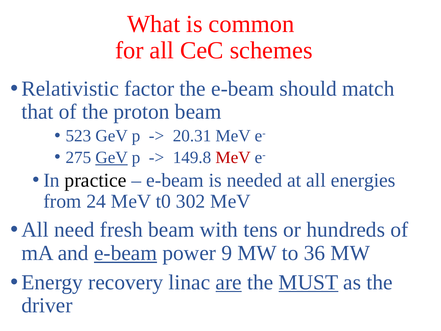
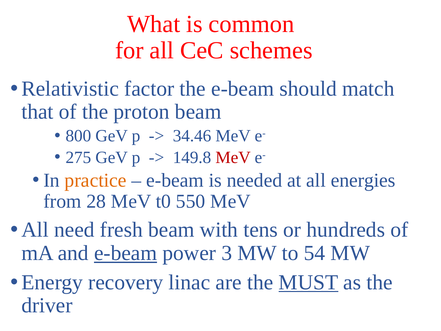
523: 523 -> 800 (78, 136)
20.31: 20.31 -> 34.46 (192, 136)
GeV underline: present -> none (112, 157)
practice colour: black -> orange (96, 180)
24: 24 -> 28 (96, 201)
302: 302 -> 550 (191, 201)
9: 9 -> 3 (227, 253)
36: 36 -> 54 (315, 253)
are underline: present -> none (229, 282)
